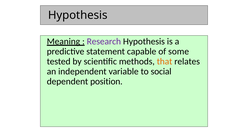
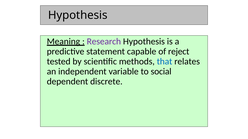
some: some -> reject (179, 52)
that colour: orange -> blue (165, 62)
position: position -> discrete (106, 82)
